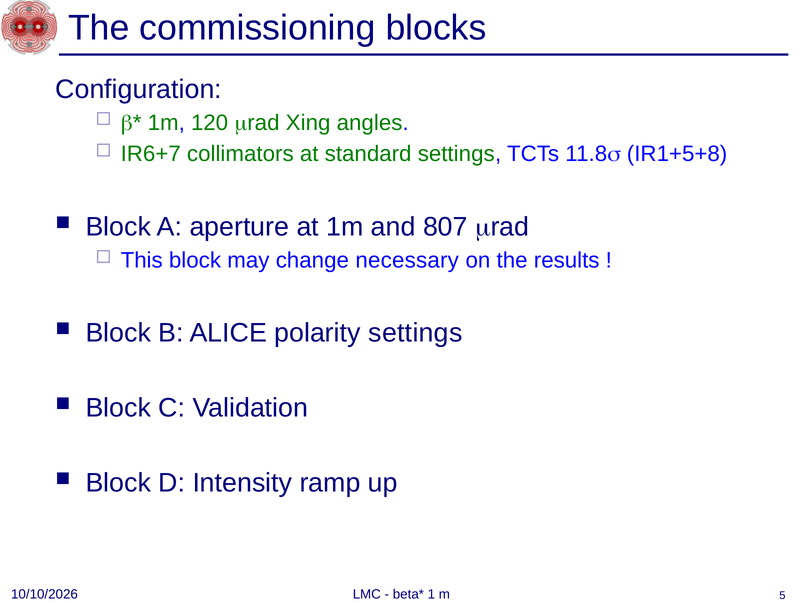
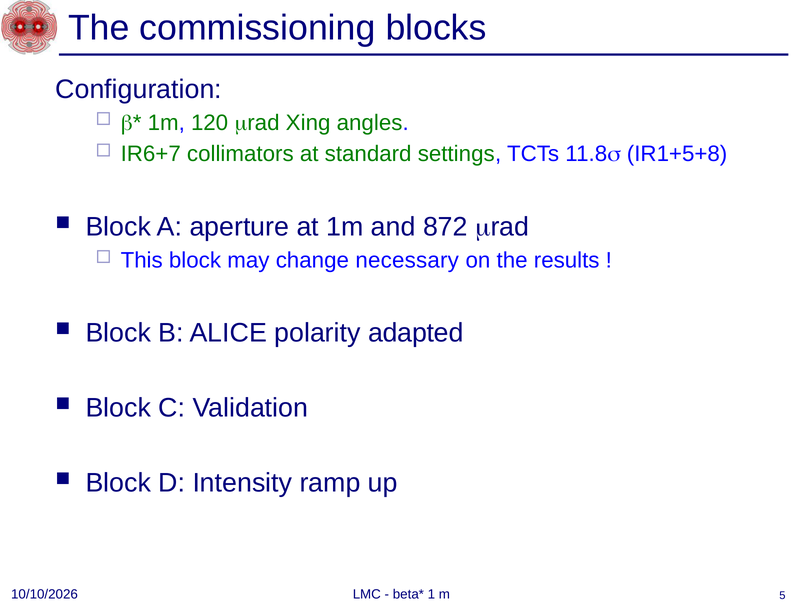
807: 807 -> 872 (445, 226)
polarity settings: settings -> adapted (416, 333)
